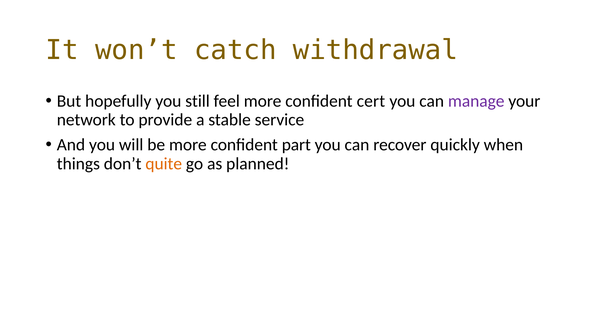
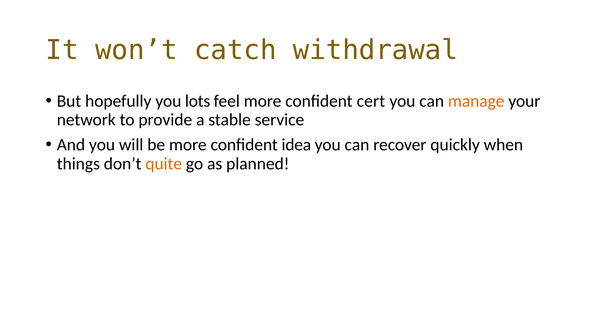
still: still -> lots (198, 101)
manage colour: purple -> orange (476, 101)
part: part -> idea (296, 145)
